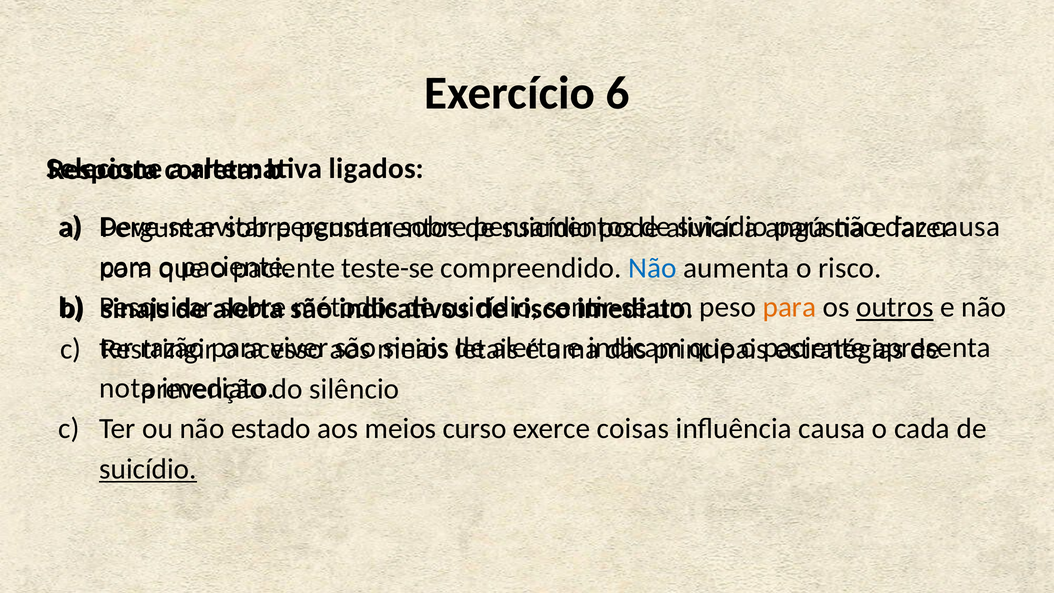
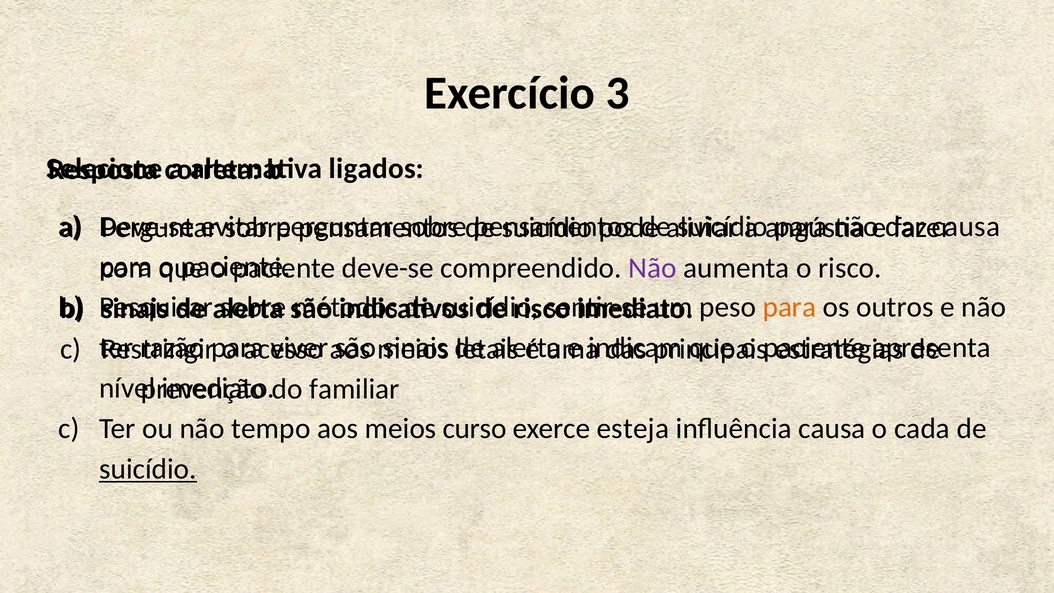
6: 6 -> 3 (618, 93)
teste-se: teste-se -> deve-se (388, 268)
Não colour: blue -> purple (652, 268)
outros underline: present -> none (895, 307)
nota: nota -> nível (127, 388)
silêncio: silêncio -> familiar (354, 389)
estado: estado -> tempo (271, 429)
coisas: coisas -> esteja (633, 429)
